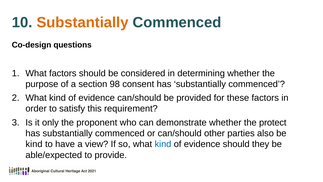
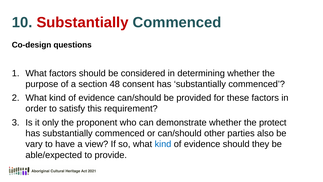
Substantially colour: orange -> red (83, 22)
98: 98 -> 48 (115, 84)
kind: kind -> vary (34, 144)
